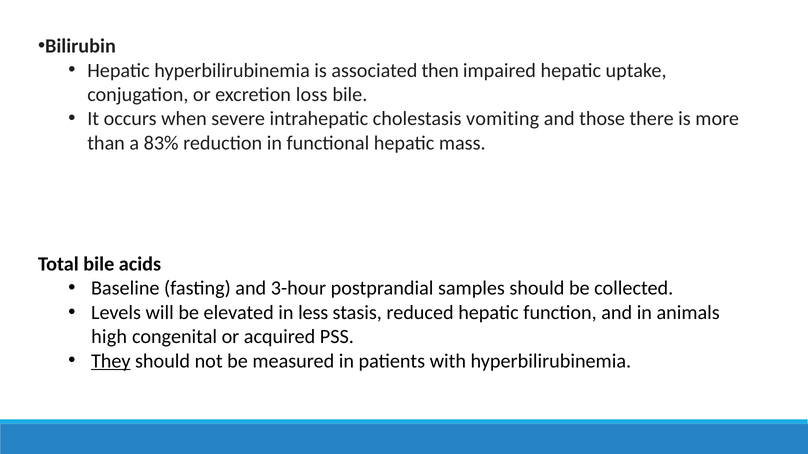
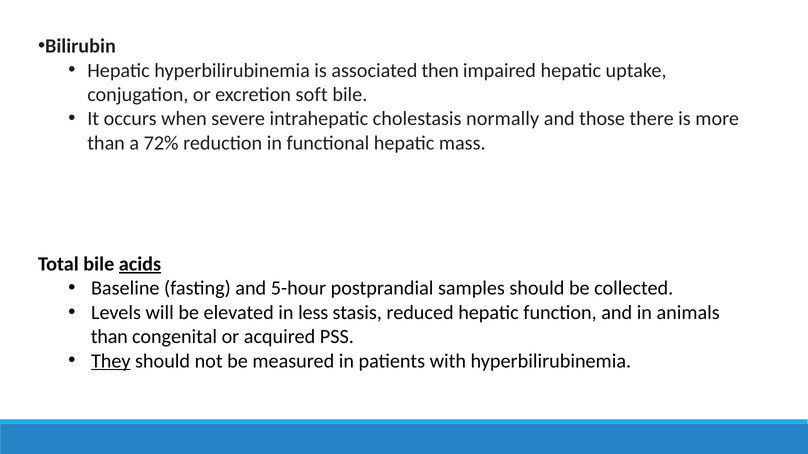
loss: loss -> soft (312, 95)
vomiting: vomiting -> normally (503, 119)
83%: 83% -> 72% (161, 143)
acids underline: none -> present (140, 264)
3-hour: 3-hour -> 5-hour (298, 289)
high: high -> than (109, 337)
